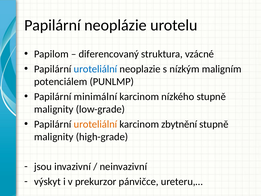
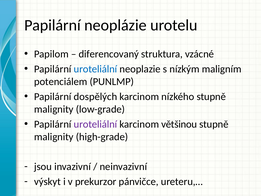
minimální: minimální -> dospělých (95, 96)
uroteliální colour: orange -> purple (95, 124)
zbytnění: zbytnění -> většinou (179, 124)
